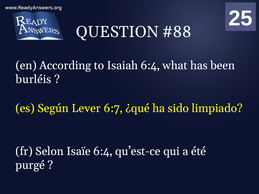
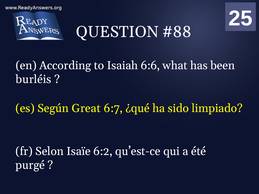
Isaiah 6:4: 6:4 -> 6:6 (150, 66)
Lever: Lever -> Great (86, 108)
Isaïe 6:4: 6:4 -> 6:2 (103, 151)
